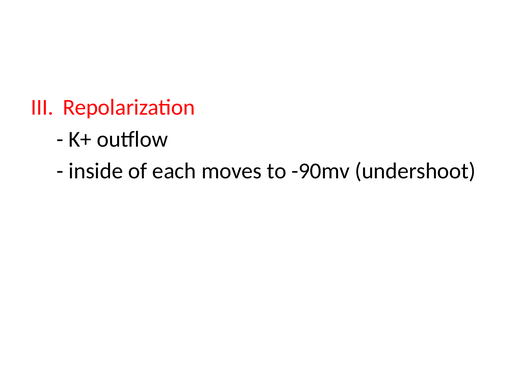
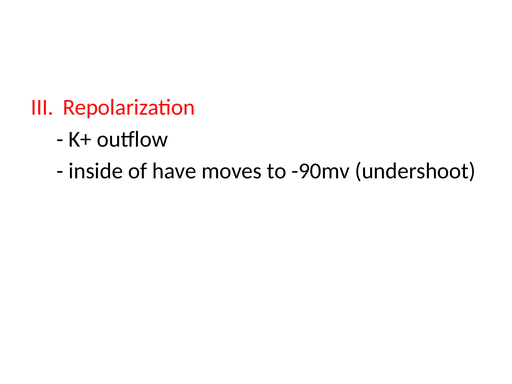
each: each -> have (174, 171)
